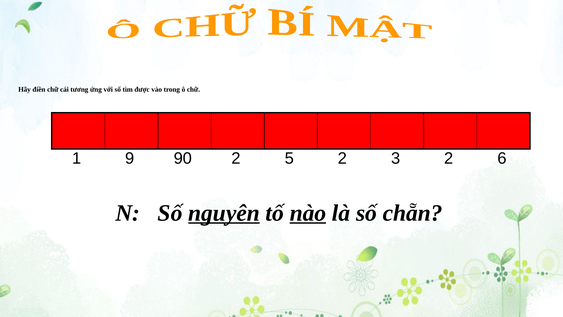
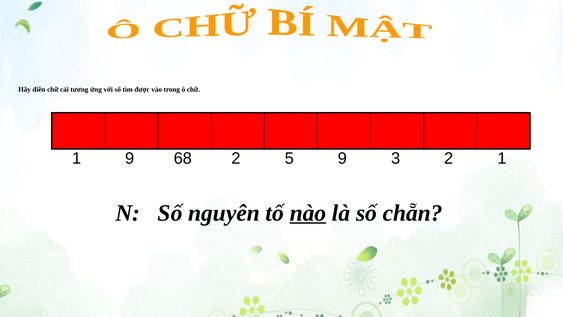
90: 90 -> 68 (183, 158)
5 2: 2 -> 9 (342, 158)
2 6: 6 -> 1 (502, 158)
nguyên underline: present -> none (224, 213)
